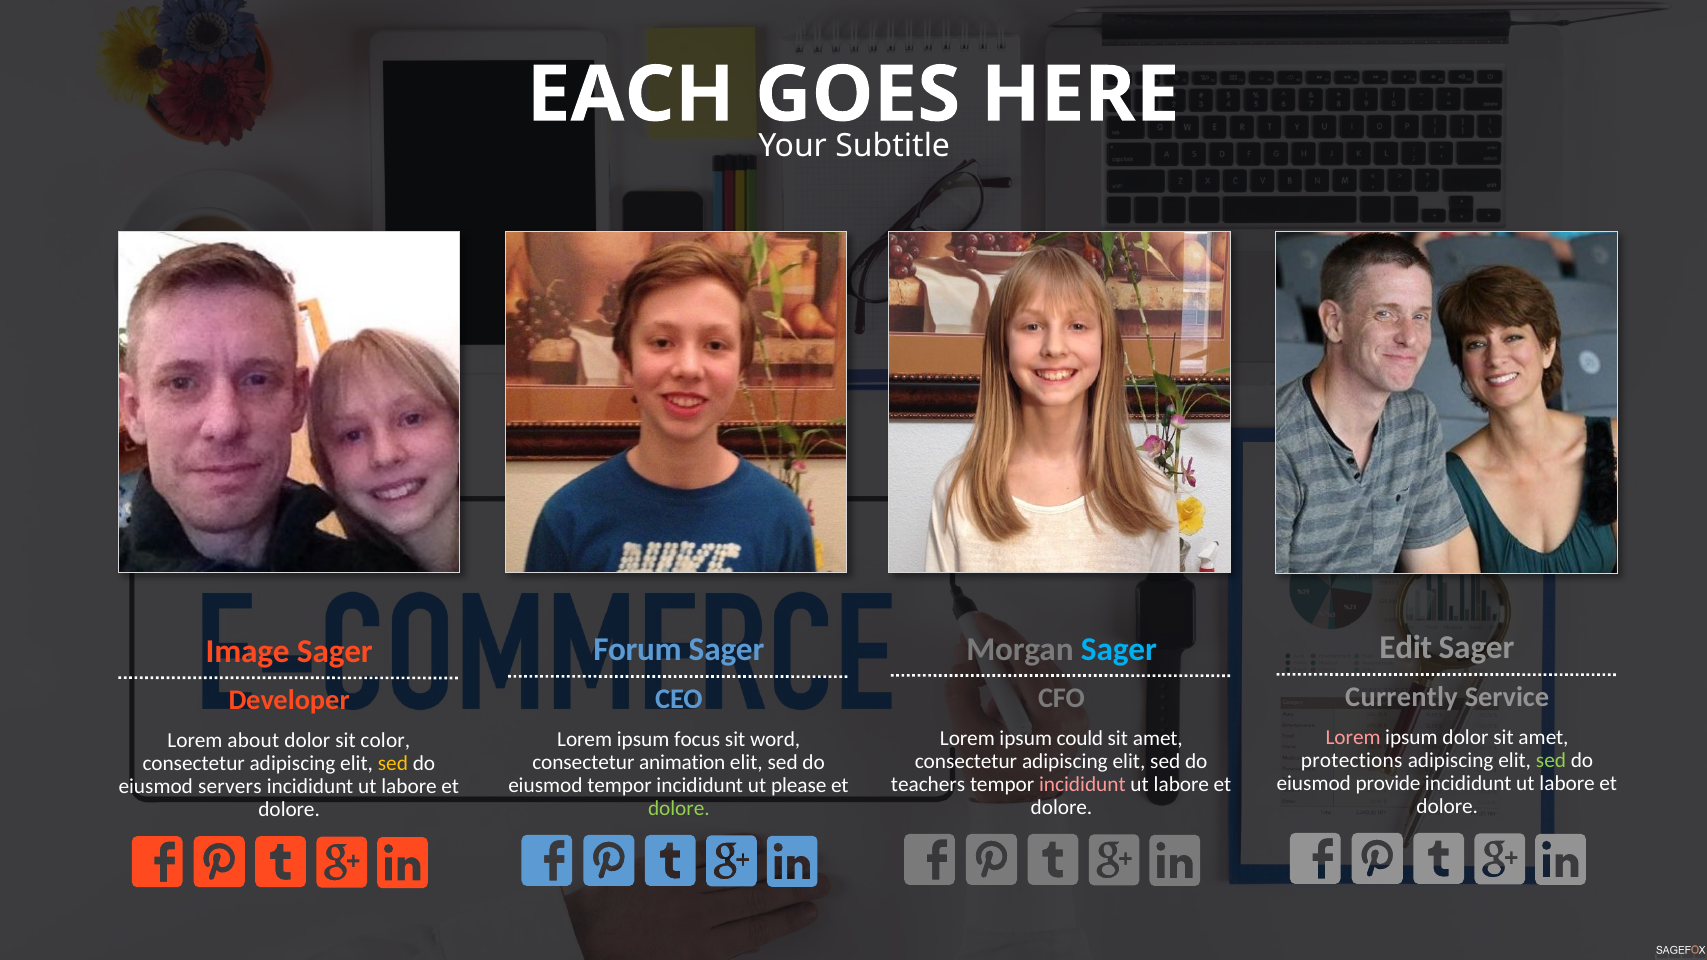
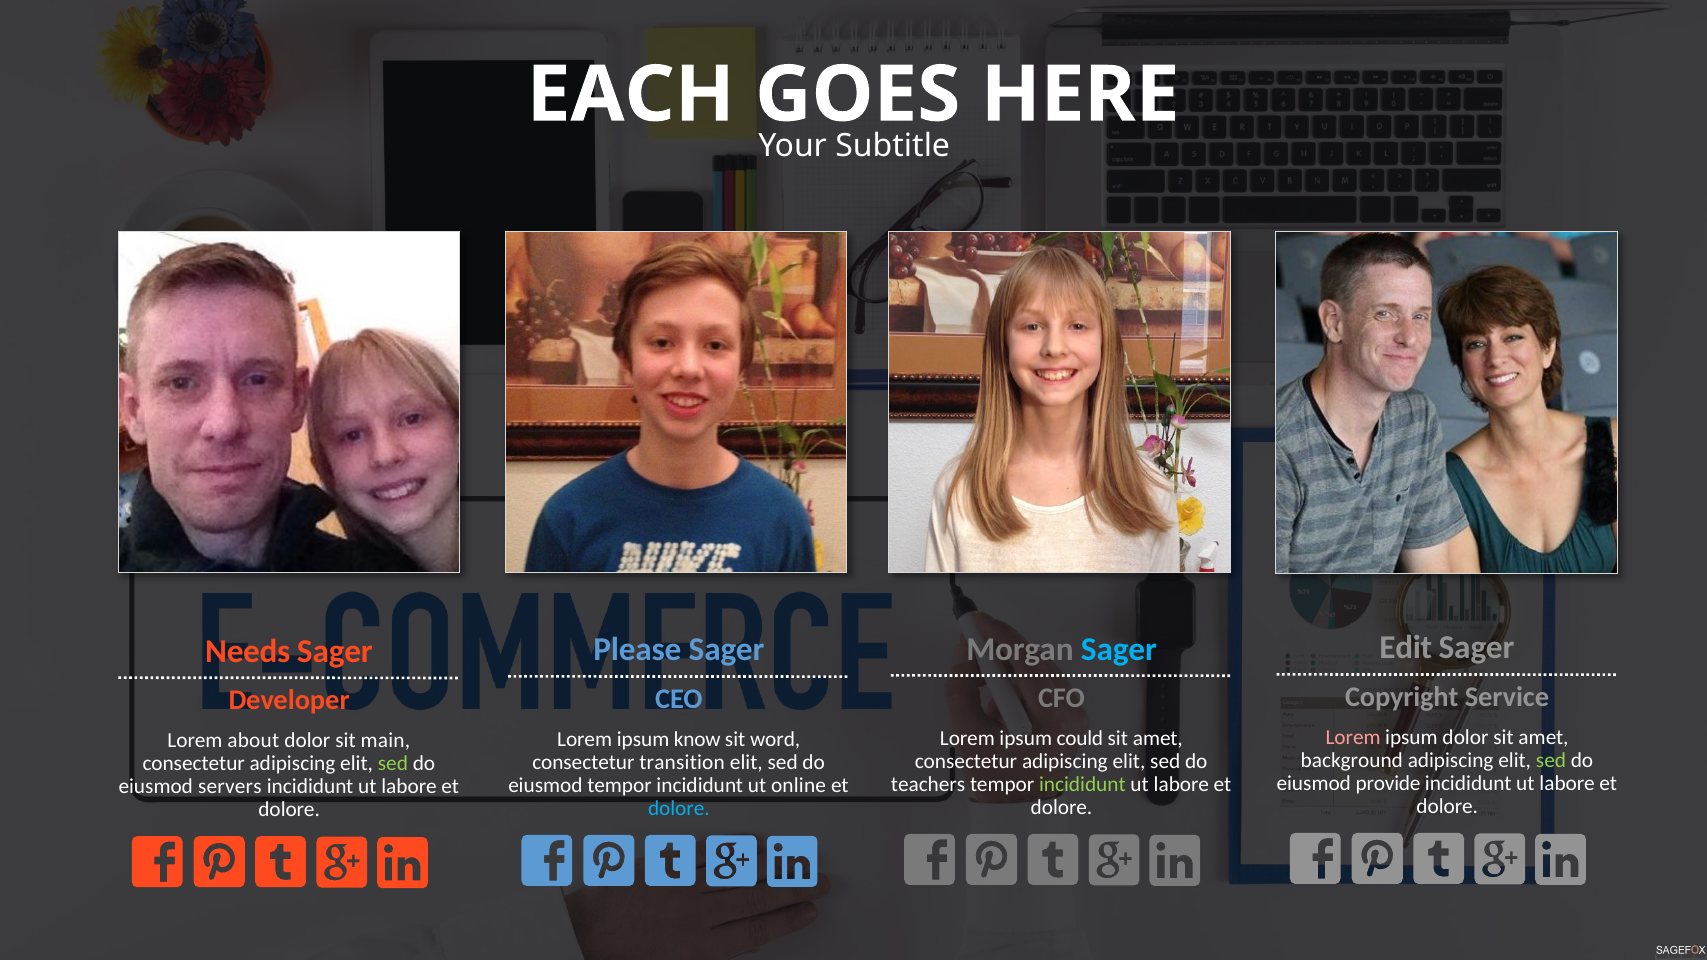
Forum: Forum -> Please (637, 650)
Image: Image -> Needs (248, 651)
Currently: Currently -> Copyright (1402, 697)
focus: focus -> know (697, 739)
color: color -> main (385, 741)
protections: protections -> background (1352, 760)
animation: animation -> transition (682, 762)
sed colour: yellow -> light green (393, 764)
incididunt colour: pink -> light green (1082, 784)
please: please -> online (799, 785)
dolore colour: light green -> light blue (679, 808)
